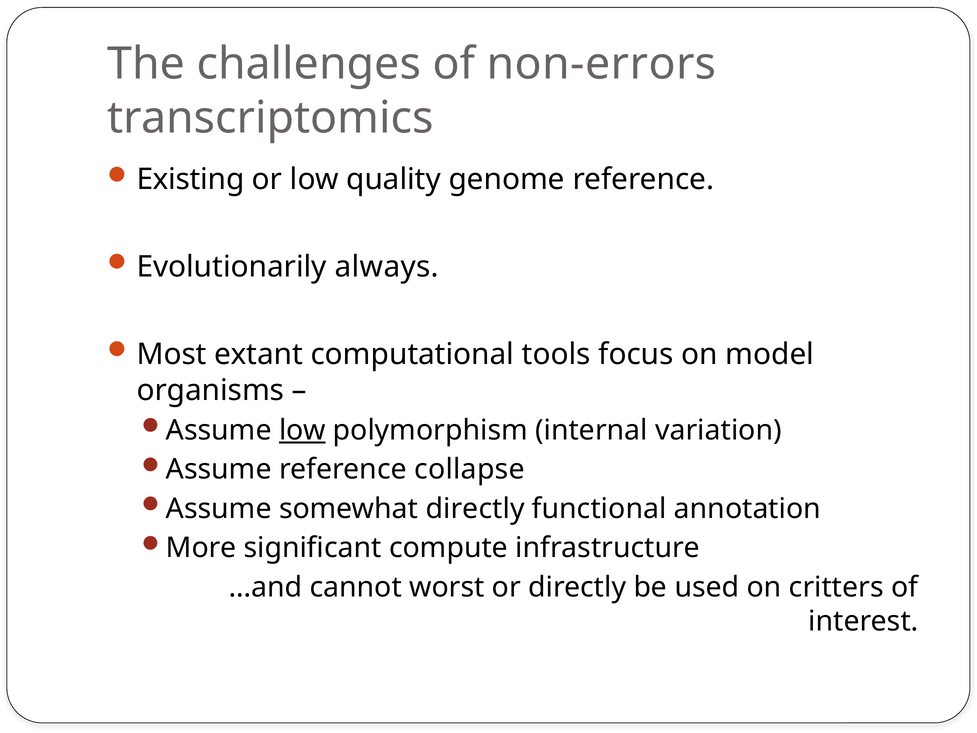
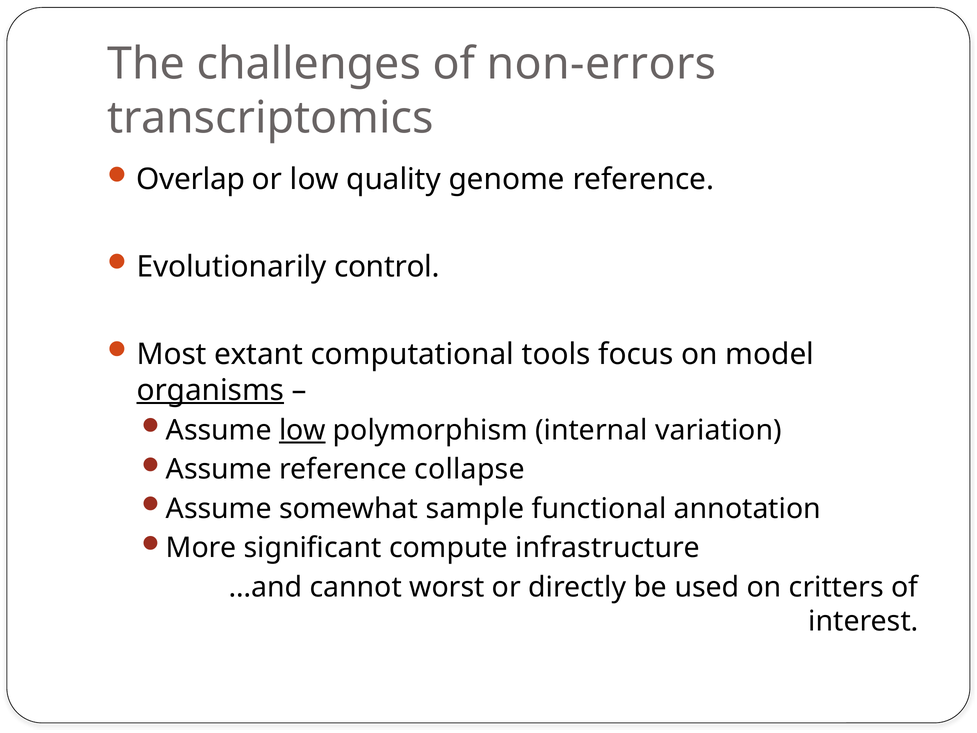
Existing: Existing -> Overlap (191, 180)
always: always -> control (387, 267)
organisms underline: none -> present (210, 390)
somewhat directly: directly -> sample (475, 509)
